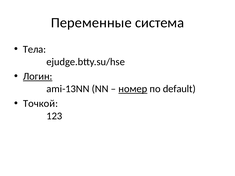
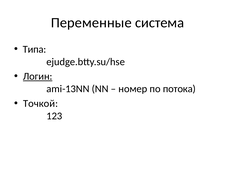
Тела: Тела -> Типа (34, 49)
номер underline: present -> none (133, 89)
default: default -> потока (179, 89)
